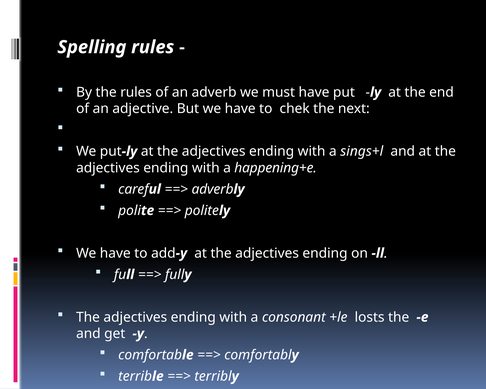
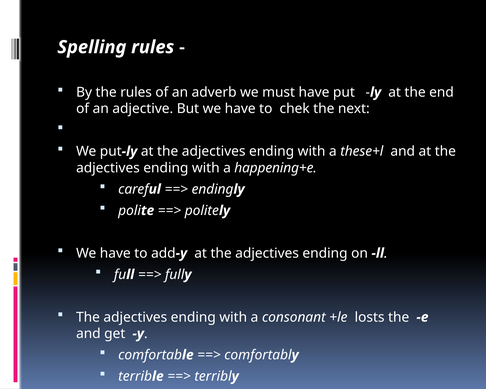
sings+l: sings+l -> these+l (362, 151)
adverb: adverb -> ending (213, 189)
